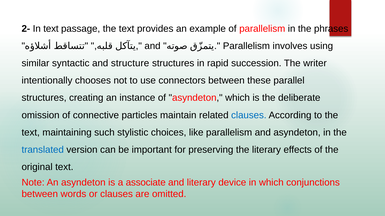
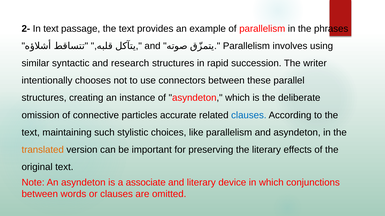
structure: structure -> research (130, 63)
maintain: maintain -> accurate (178, 115)
translated colour: blue -> orange (43, 150)
